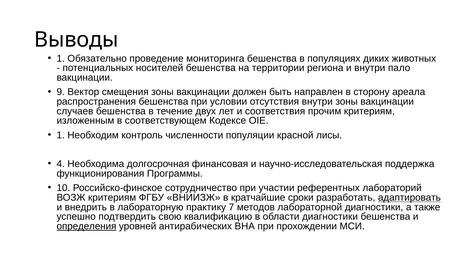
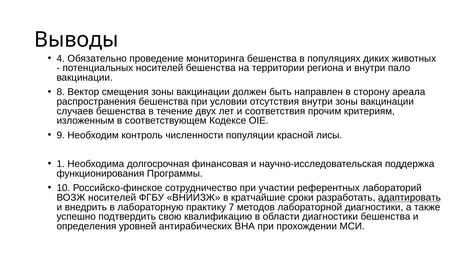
1: 1 -> 4 (61, 58)
9: 9 -> 8 (61, 92)
1: 1 -> 9 (61, 135)
4: 4 -> 1 (61, 164)
ВОЗЖ критериям: критериям -> носителей (112, 197)
определения underline: present -> none (86, 226)
